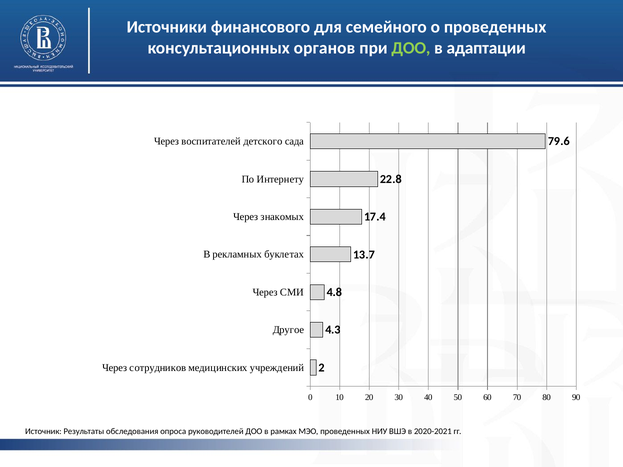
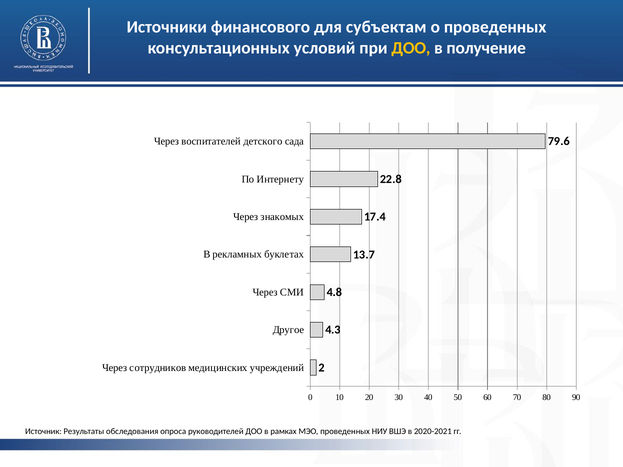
семейного: семейного -> субъектам (386, 27)
органов: органов -> условий (325, 48)
ДОО colour: light green -> yellow (411, 48)
адаптации: адаптации -> получение (486, 48)
